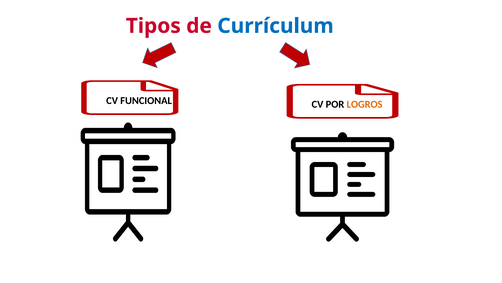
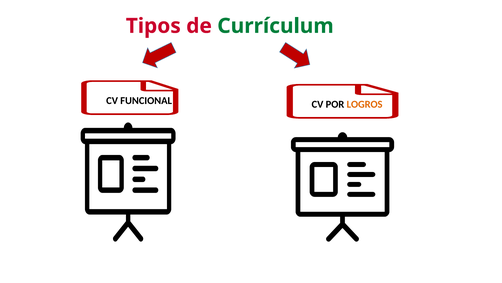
Currículum colour: blue -> green (275, 26)
